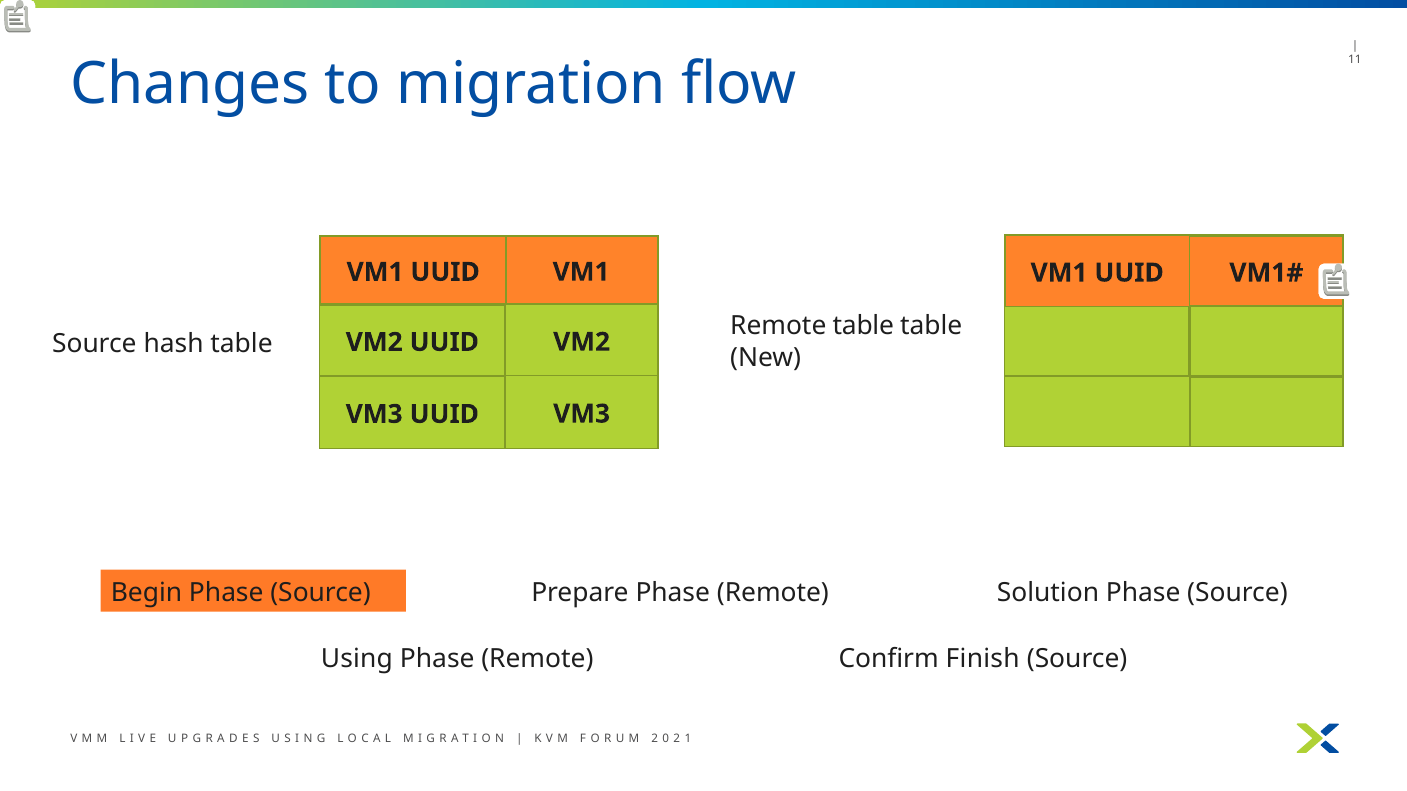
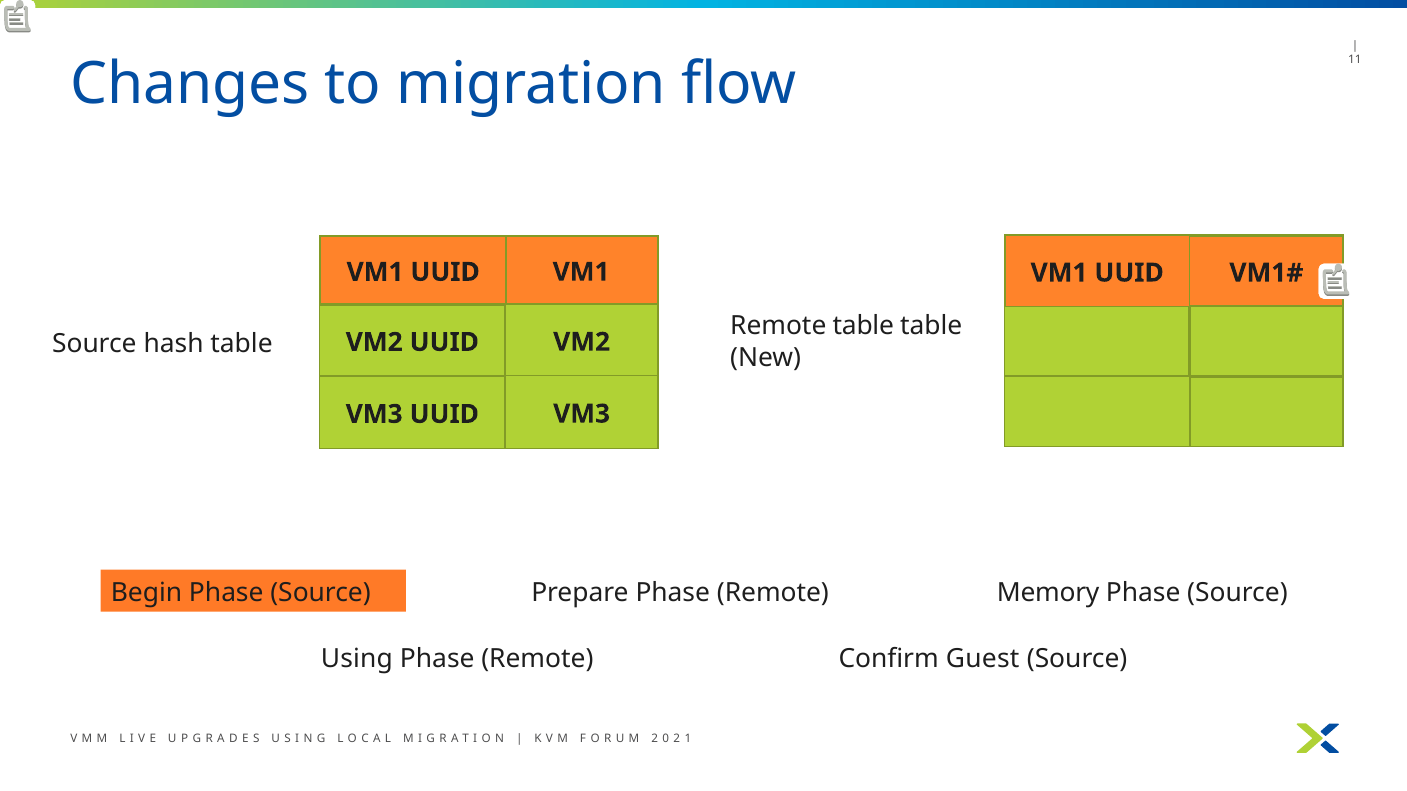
Solution: Solution -> Memory (1048, 593)
Finish: Finish -> Guest (983, 659)
